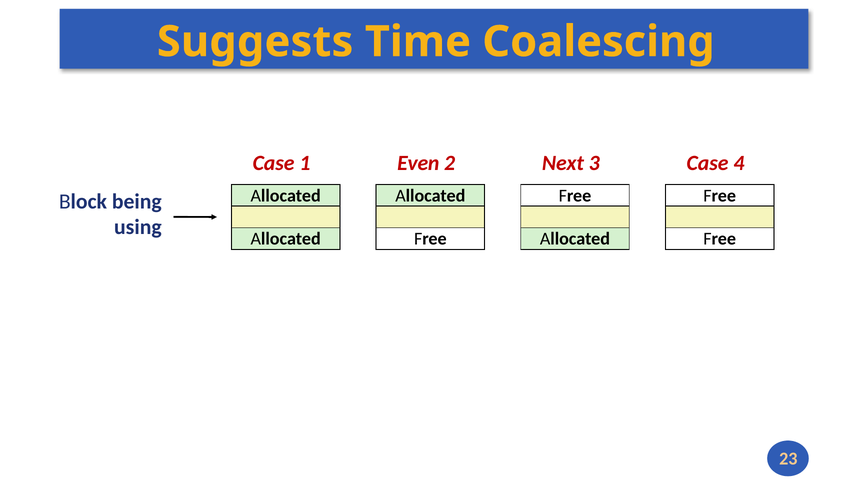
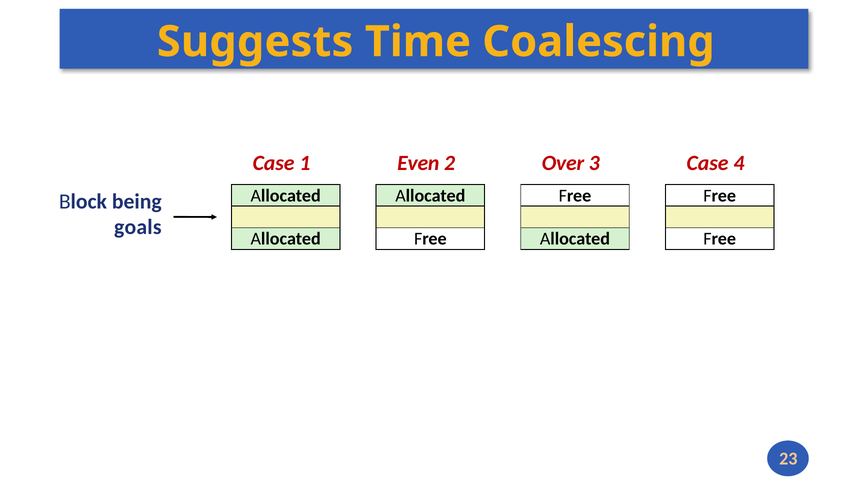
Next: Next -> Over (563, 163)
using: using -> goals (138, 227)
